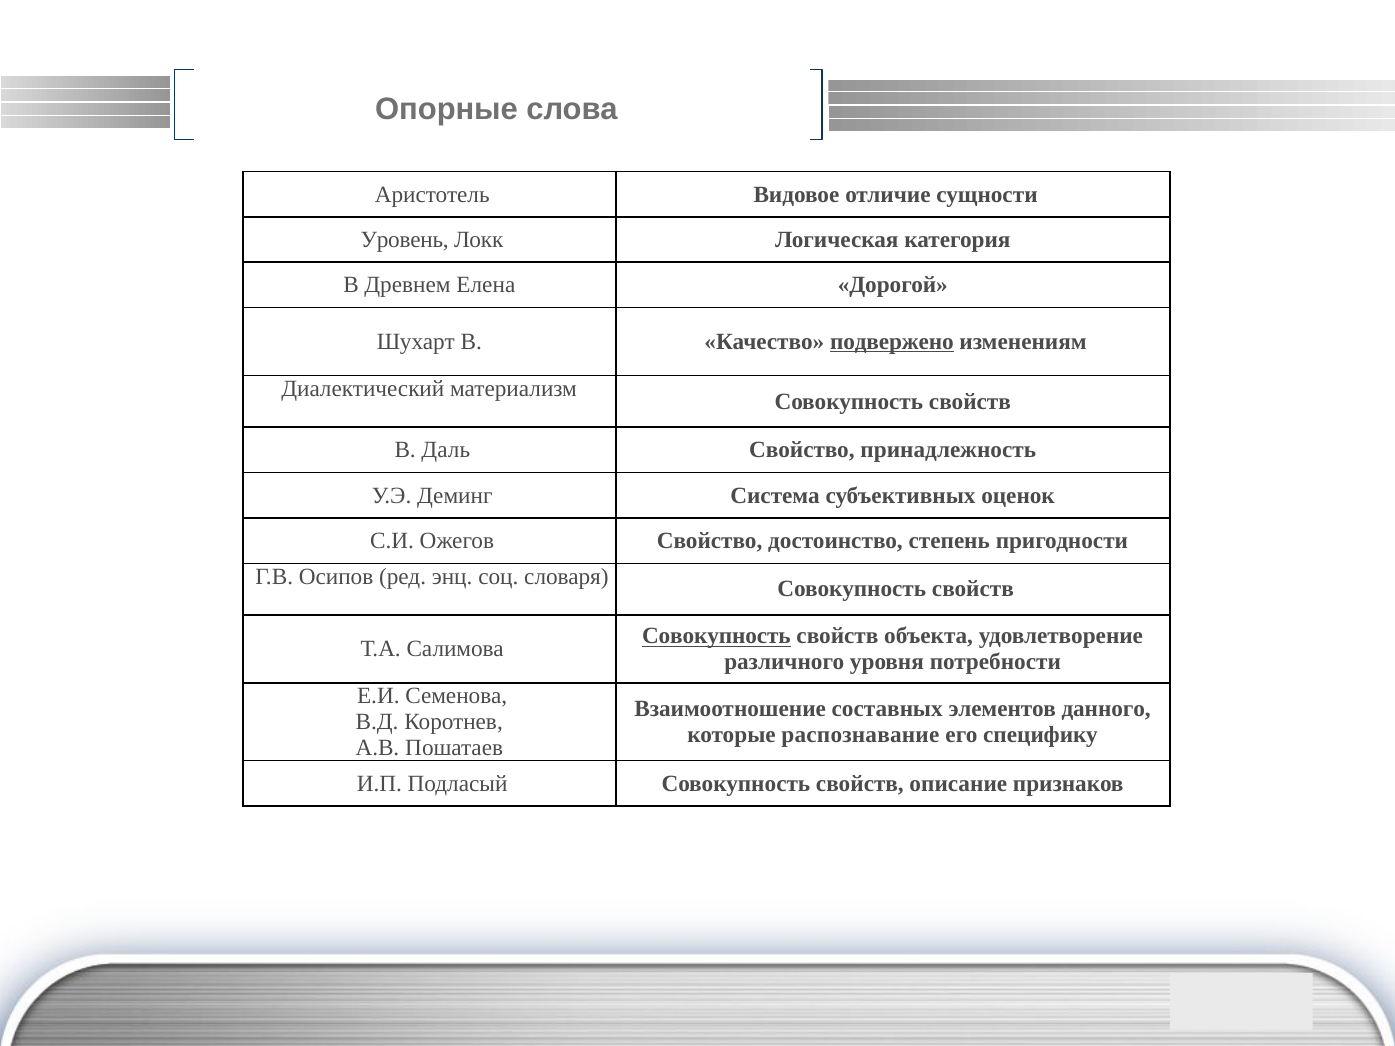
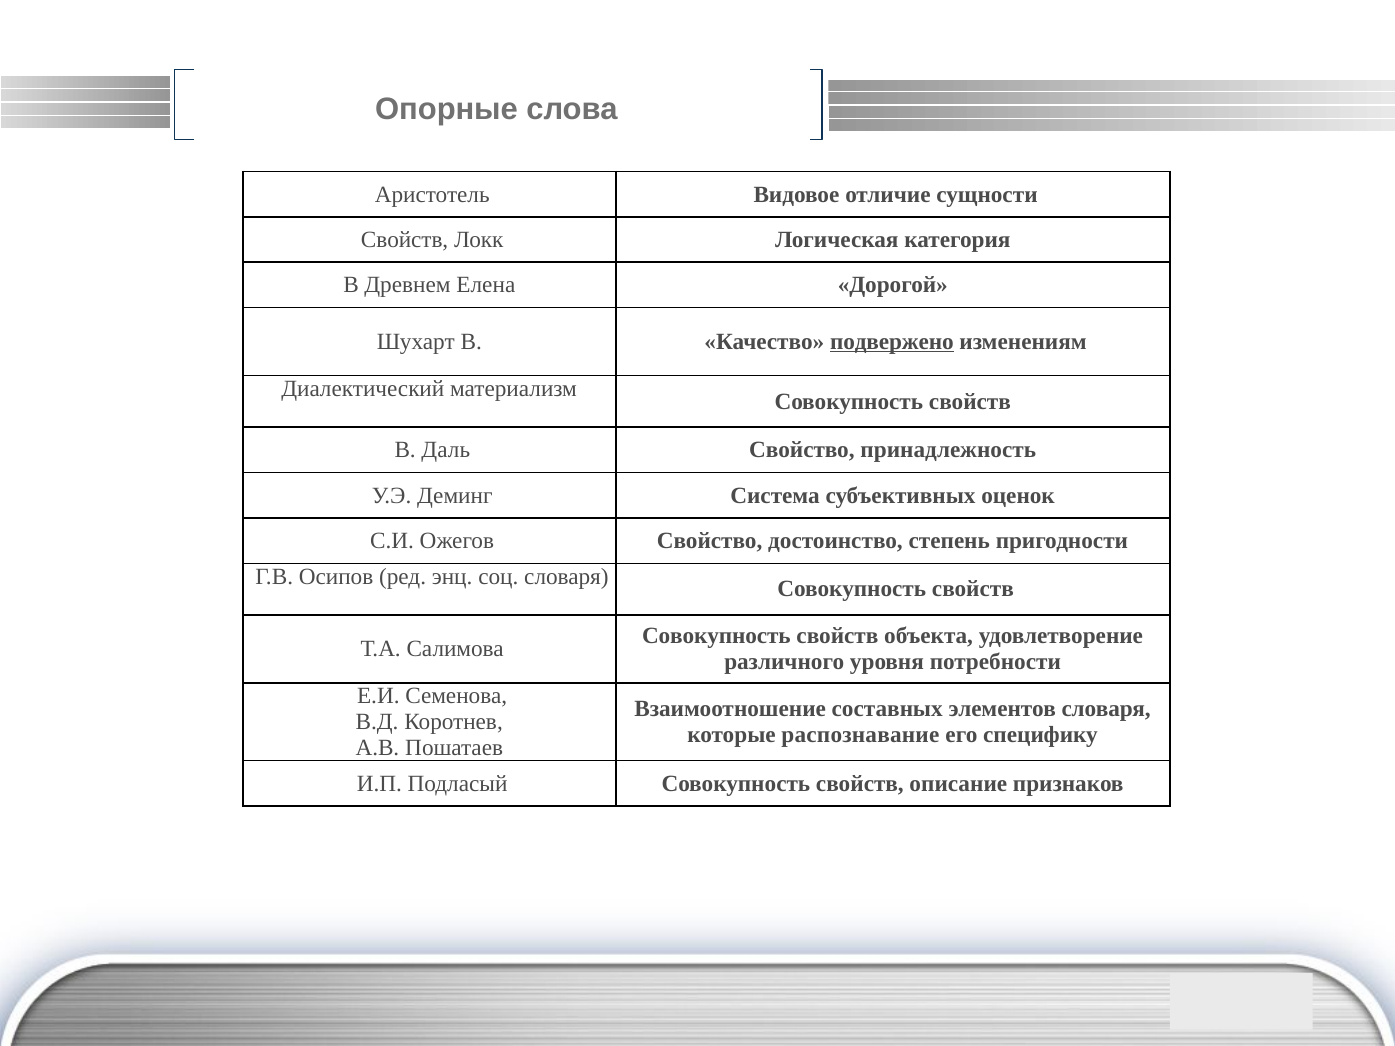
Уровень: Уровень -> Свойств (405, 240)
Совокупность underline: present -> none (716, 636)
элементов данного: данного -> словаря (1106, 709)
